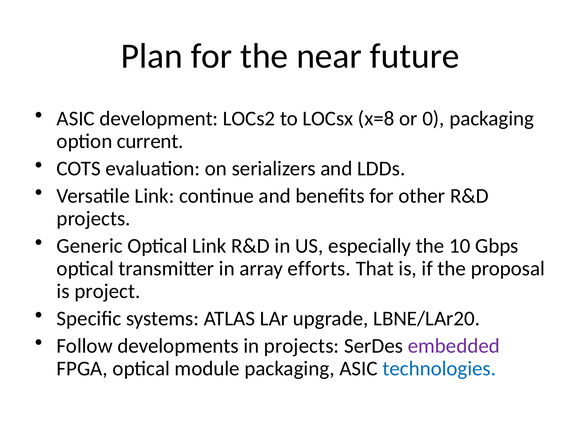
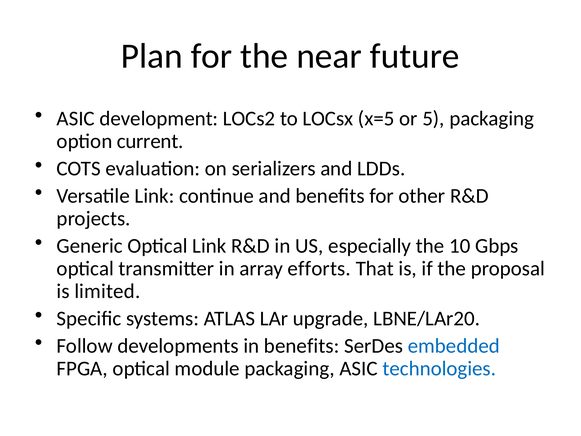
x=8: x=8 -> x=5 (376, 119)
0: 0 -> 5 (433, 119)
project: project -> limited (107, 291)
in projects: projects -> benefits (302, 346)
embedded colour: purple -> blue (454, 346)
